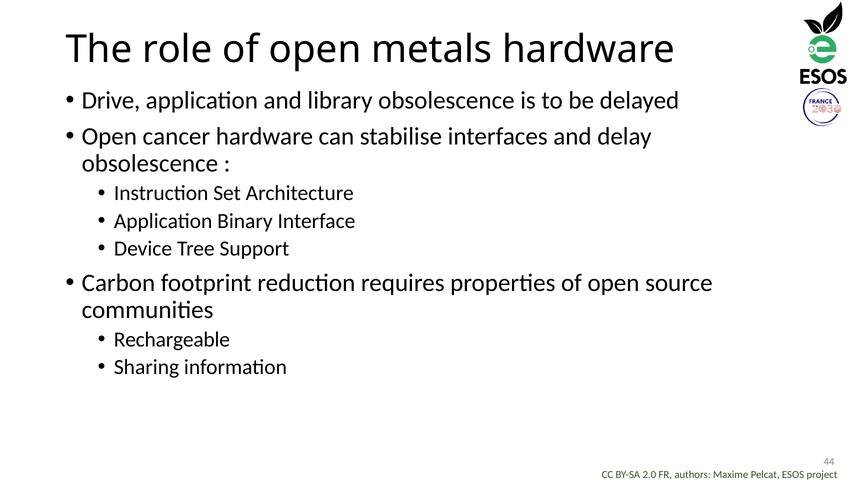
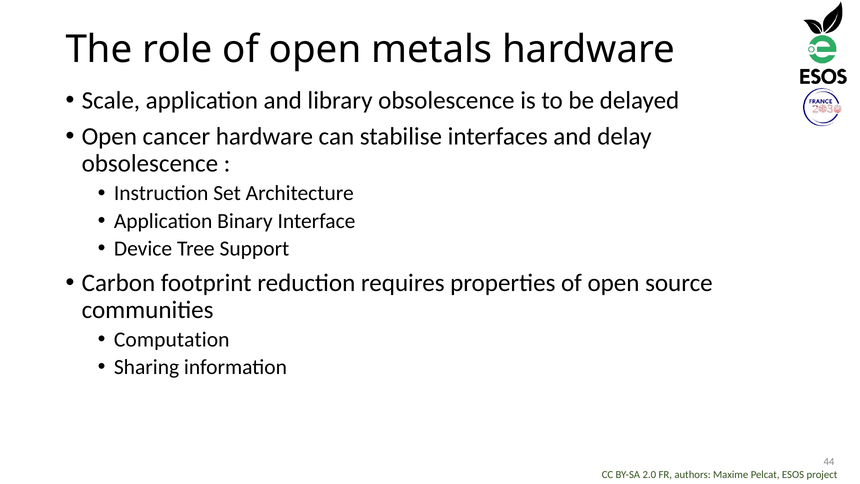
Drive: Drive -> Scale (111, 101)
Rechargeable: Rechargeable -> Computation (172, 339)
